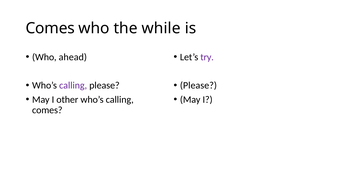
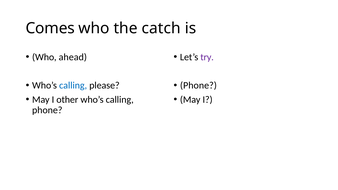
while: while -> catch (161, 28)
calling colour: purple -> blue (73, 85)
Please: Please -> Phone (198, 85)
comes: comes -> phone (47, 110)
